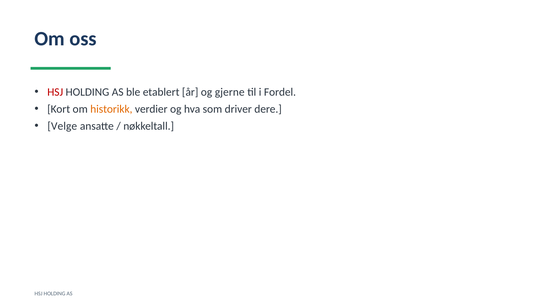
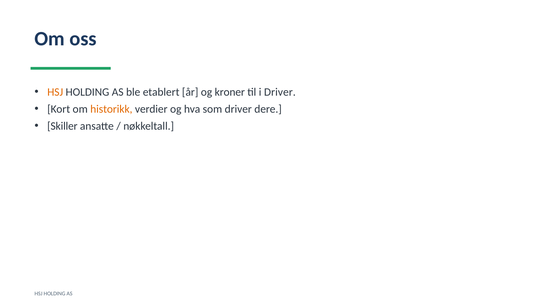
HSJ colour: red -> orange (55, 92)
gjerne: gjerne -> kroner (230, 92)
i Fordel: Fordel -> Driver (280, 92)
Velge: Velge -> Skiller (62, 126)
